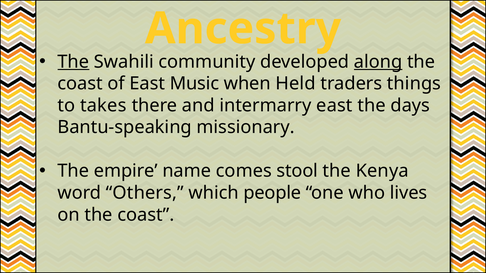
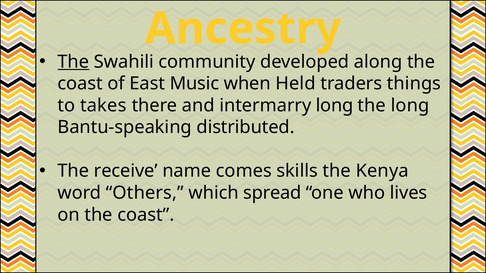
along underline: present -> none (378, 62)
intermarry east: east -> long (335, 106)
the days: days -> long (410, 106)
missionary: missionary -> distributed (246, 127)
empire: empire -> receive (126, 171)
stool: stool -> skills (297, 171)
people: people -> spread (272, 193)
